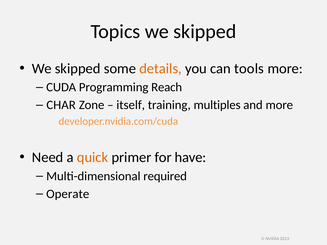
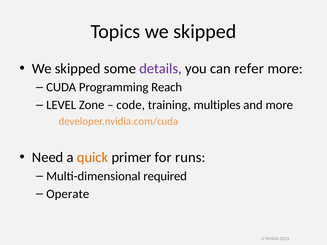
details colour: orange -> purple (161, 69)
tools: tools -> refer (249, 69)
CHAR: CHAR -> LEVEL (61, 105)
itself: itself -> code (131, 105)
have: have -> runs (190, 158)
